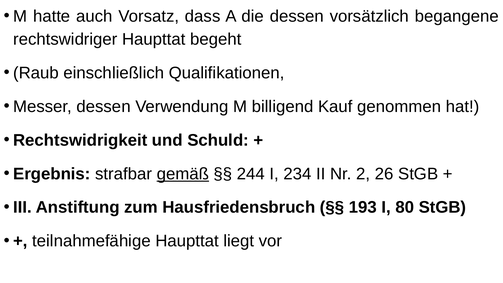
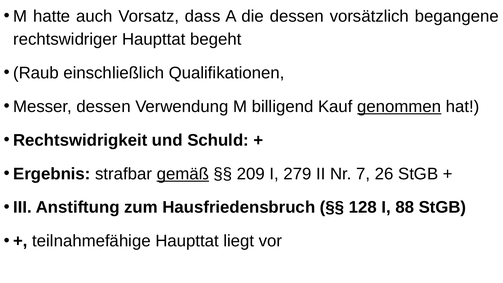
genommen underline: none -> present (399, 107)
244: 244 -> 209 (251, 174)
234: 234 -> 279 (297, 174)
2: 2 -> 7 (363, 174)
193: 193 -> 128 (363, 207)
80: 80 -> 88 (405, 207)
